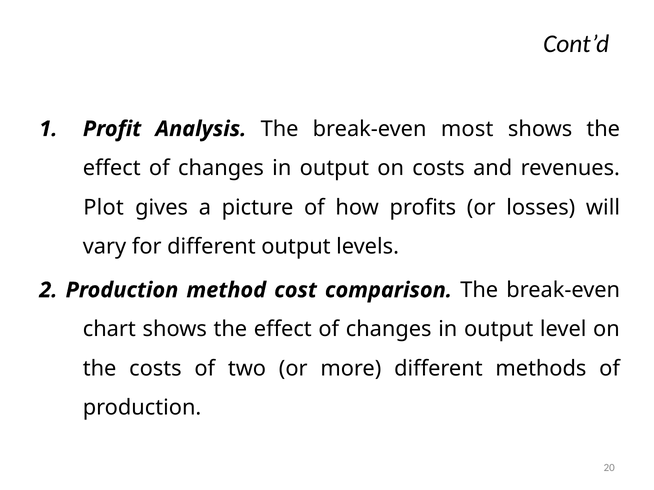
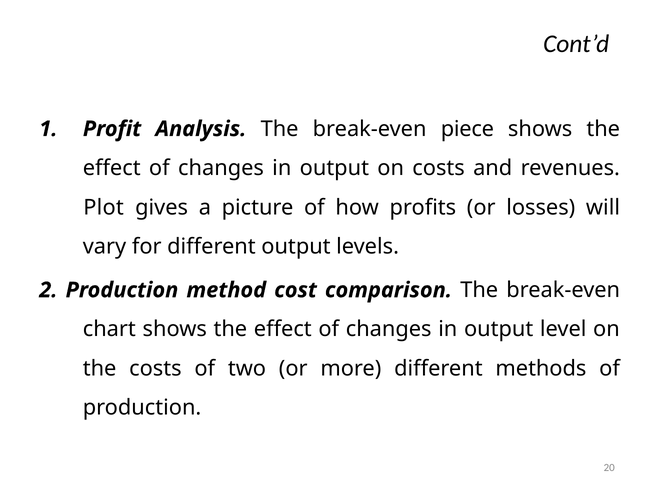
most: most -> piece (467, 129)
